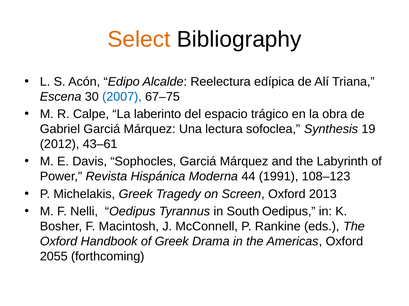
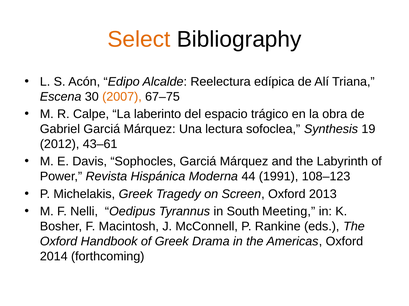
2007 colour: blue -> orange (122, 97)
South Oedipus: Oedipus -> Meeting (289, 212)
2055: 2055 -> 2014 (54, 257)
